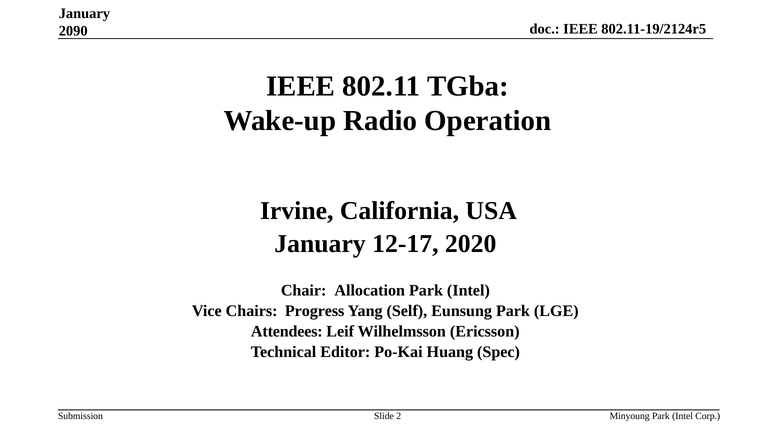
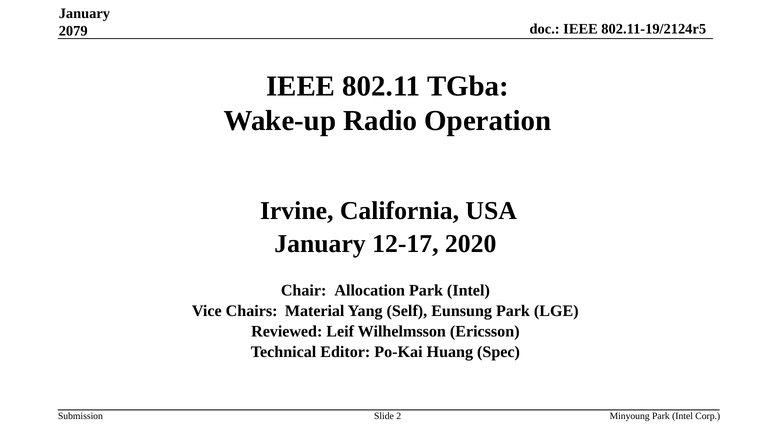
2090: 2090 -> 2079 (73, 31)
Progress: Progress -> Material (315, 311)
Attendees: Attendees -> Reviewed (287, 331)
